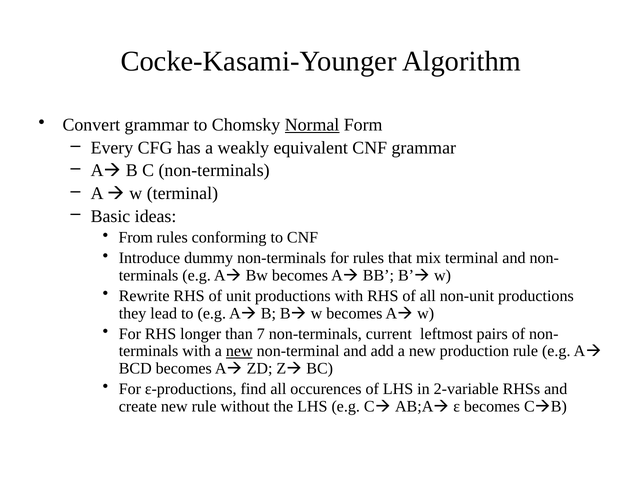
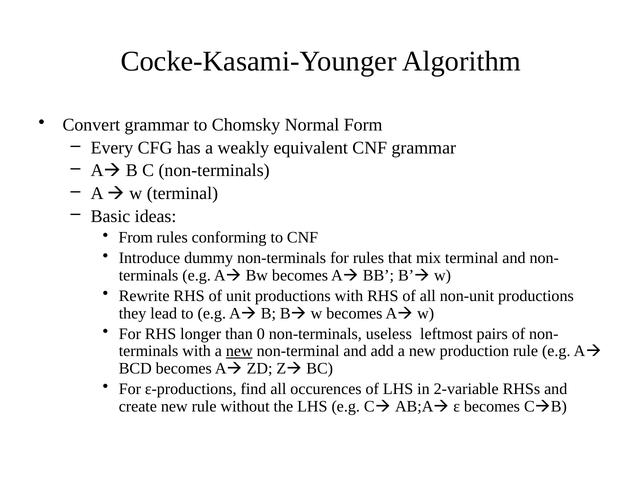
Normal underline: present -> none (312, 125)
7: 7 -> 0 (261, 334)
current: current -> useless (389, 334)
